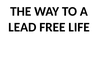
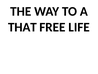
LEAD: LEAD -> THAT (22, 27)
